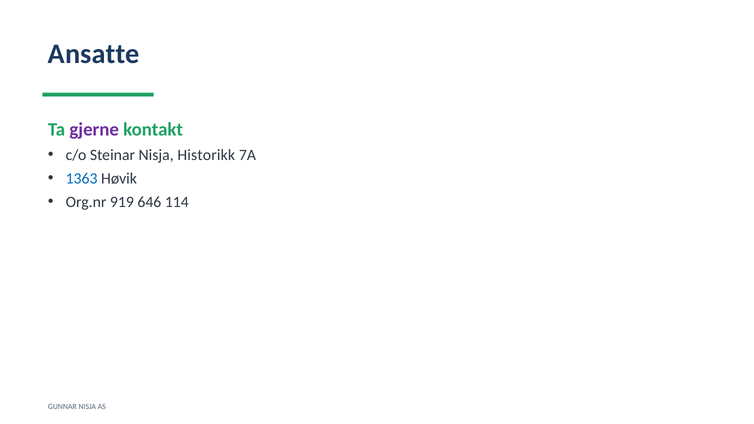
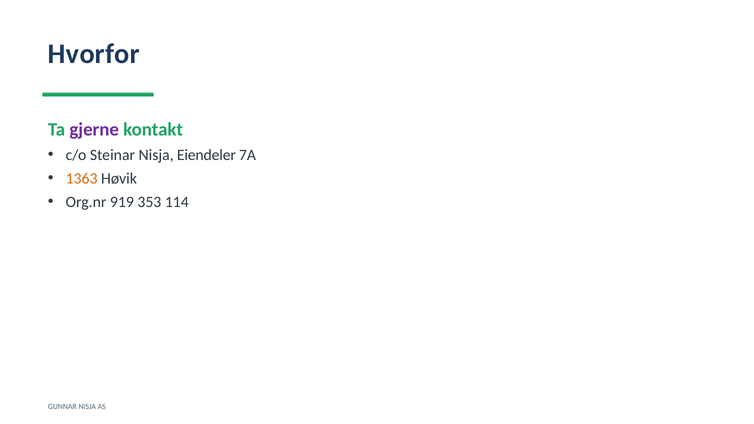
Ansatte: Ansatte -> Hvorfor (94, 54)
Historikk: Historikk -> Eiendeler (206, 155)
1363 colour: blue -> orange (82, 179)
646: 646 -> 353 (149, 202)
